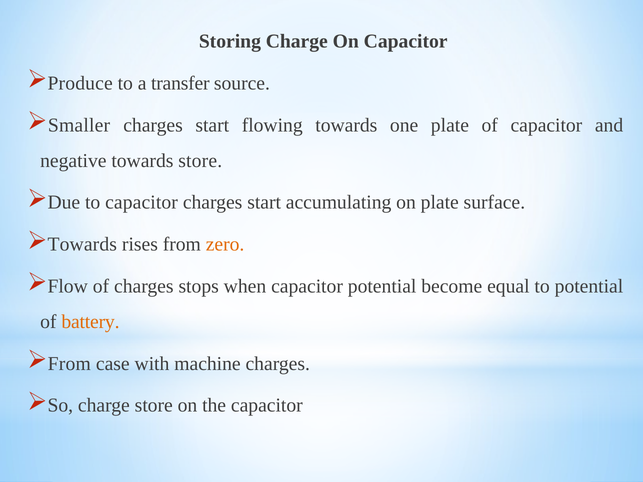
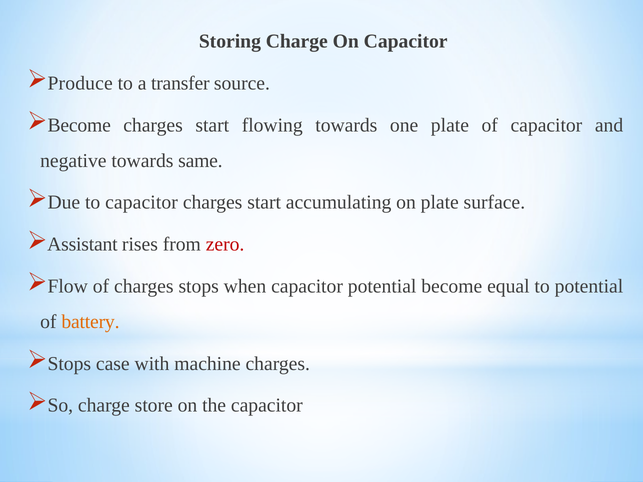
Smaller: Smaller -> Become (79, 125)
towards store: store -> same (200, 161)
Towards: Towards -> Assistant (82, 245)
zero colour: orange -> red (225, 245)
From: From -> Stops (69, 364)
